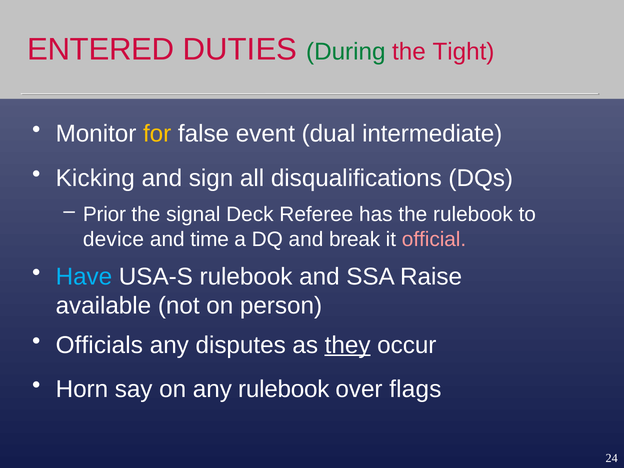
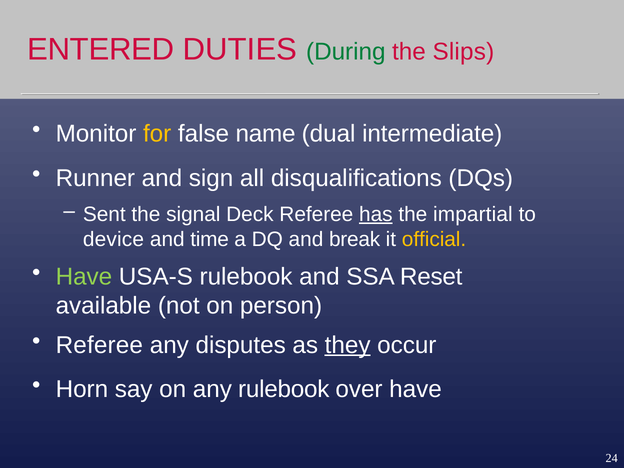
Tight: Tight -> Slips (463, 52)
event: event -> name (266, 134)
Kicking: Kicking -> Runner (95, 178)
Prior: Prior -> Sent (104, 214)
has underline: none -> present (376, 214)
the rulebook: rulebook -> impartial (473, 214)
official colour: pink -> yellow (434, 239)
Have colour: light blue -> light green (84, 277)
Raise: Raise -> Reset (431, 277)
Officials: Officials -> Referee (99, 345)
over flags: flags -> have (415, 389)
